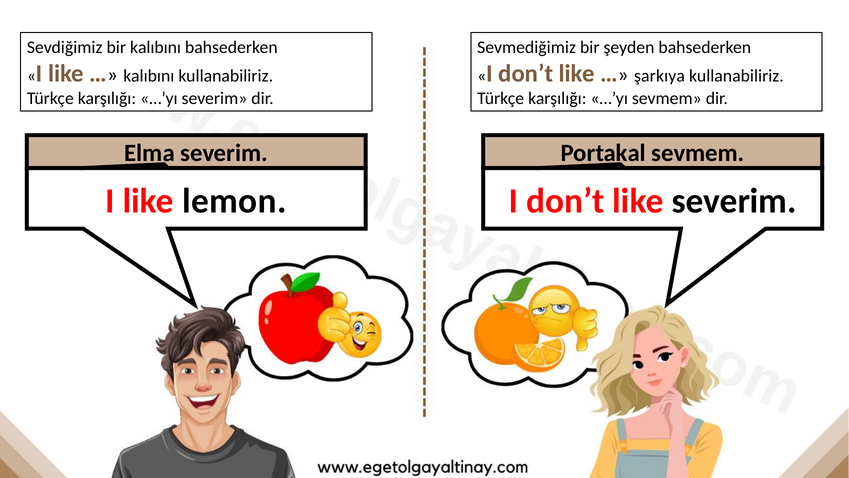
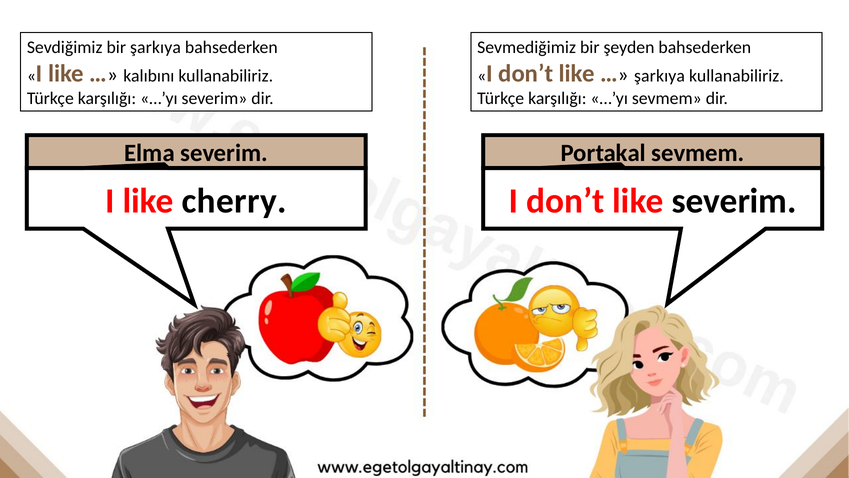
bir kalıbını: kalıbını -> şarkıya (155, 48)
lemon: lemon -> cherry (234, 201)
